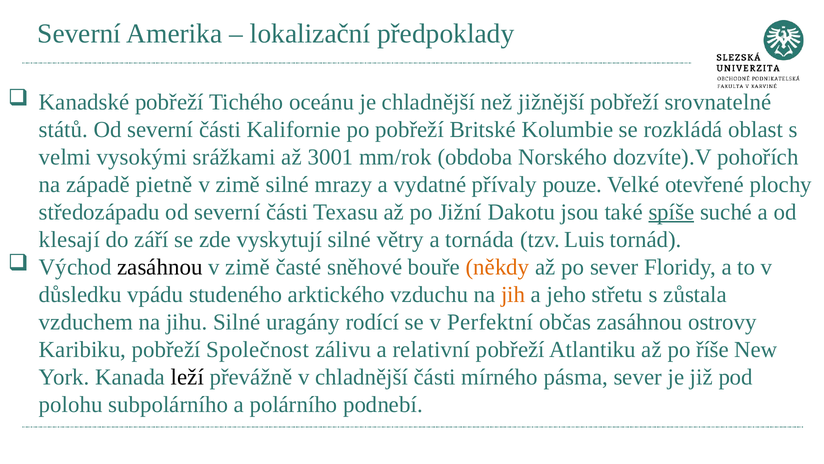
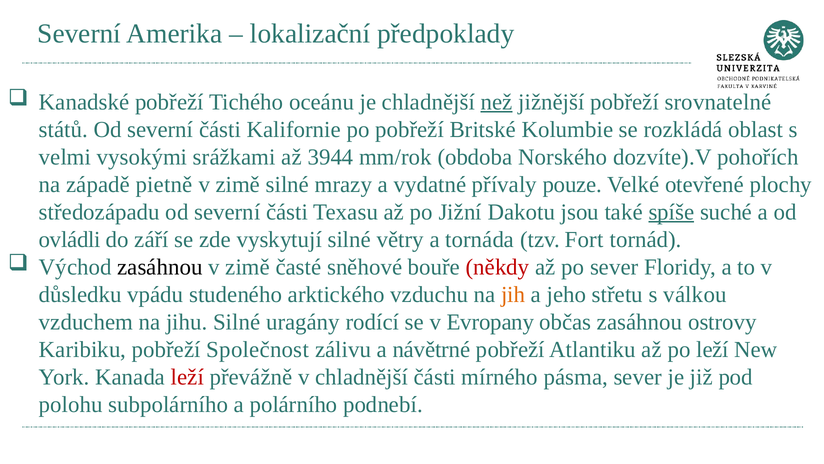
než underline: none -> present (496, 102)
3001: 3001 -> 3944 (331, 157)
klesají: klesají -> ovládli (70, 239)
Luis: Luis -> Fort (584, 239)
někdy colour: orange -> red (498, 267)
zůstala: zůstala -> válkou (695, 294)
Perfektní: Perfektní -> Evropany (490, 322)
relativní: relativní -> návětrné (432, 349)
po říše: říše -> leží (713, 349)
leží colour: black -> red (187, 377)
